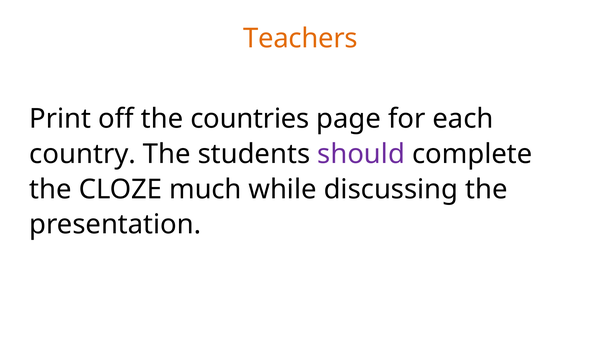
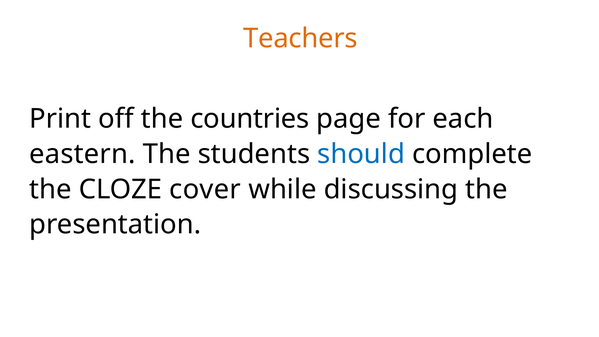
country: country -> eastern (82, 154)
should colour: purple -> blue (361, 154)
much: much -> cover (205, 189)
